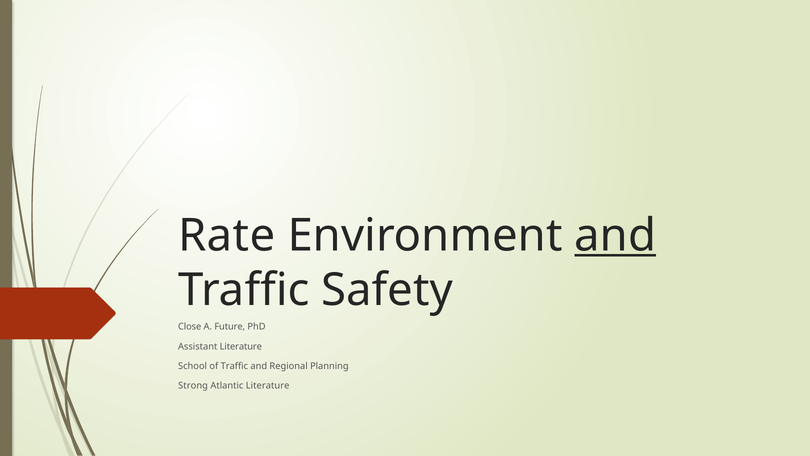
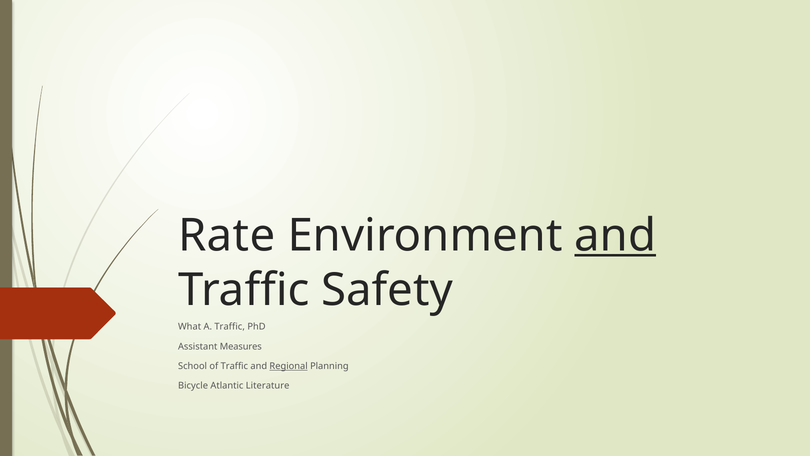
Close: Close -> What (190, 327)
A Future: Future -> Traffic (230, 327)
Assistant Literature: Literature -> Measures (241, 346)
Regional underline: none -> present (289, 366)
Strong: Strong -> Bicycle (193, 385)
